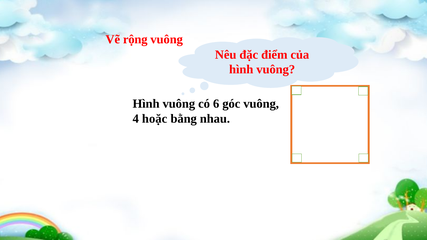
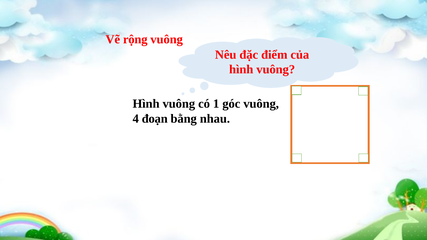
6: 6 -> 1 (216, 104)
hoặc: hoặc -> đoạn (155, 119)
